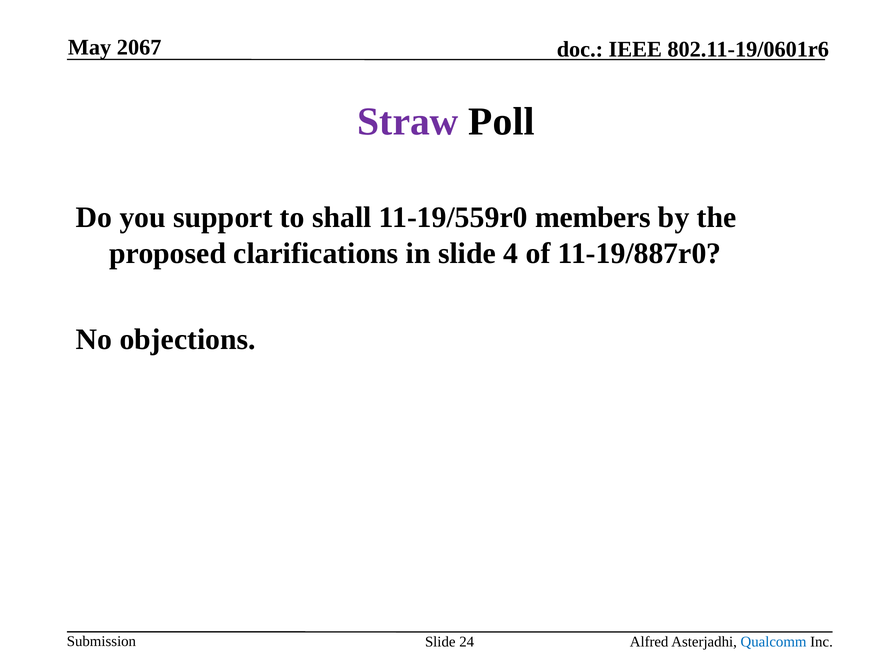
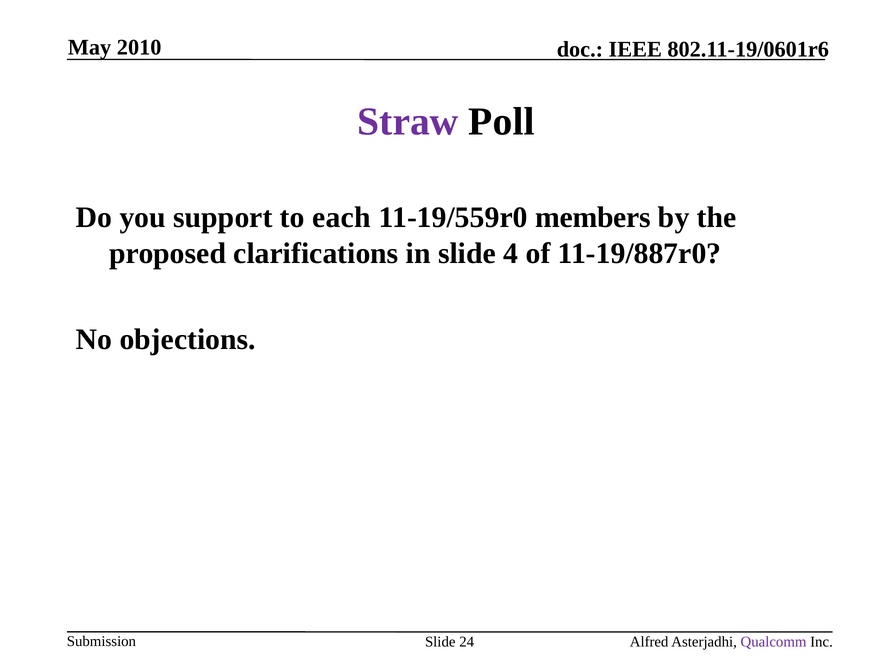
2067: 2067 -> 2010 (139, 47)
shall: shall -> each (342, 218)
Qualcomm colour: blue -> purple (774, 642)
